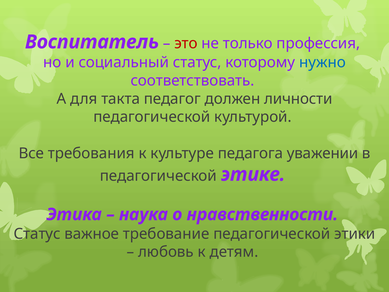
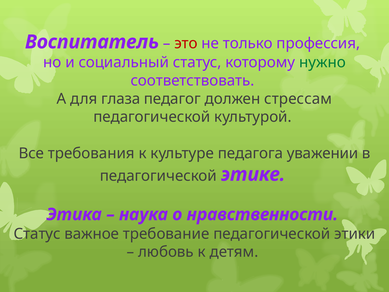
нужно colour: blue -> green (322, 62)
такта: такта -> глаза (121, 99)
личности: личности -> стрессам (298, 99)
